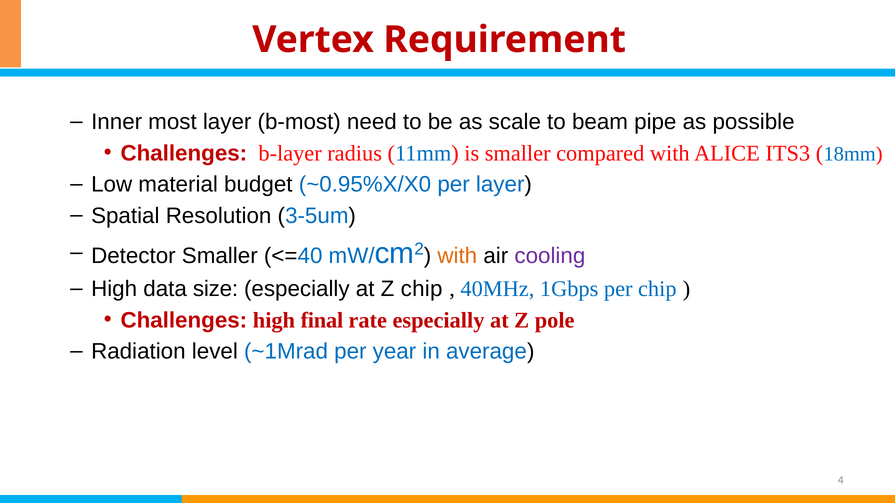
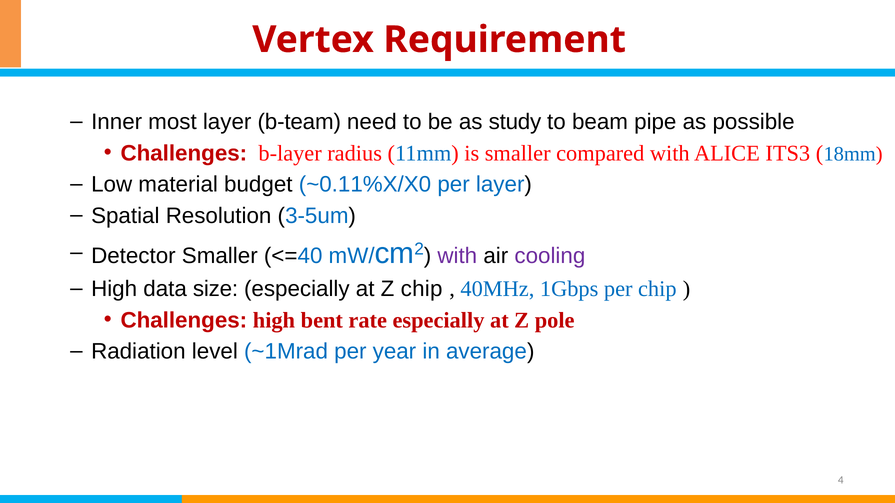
b-most: b-most -> b-team (299, 122)
scale: scale -> study (515, 122)
~0.95%X/X0: ~0.95%X/X0 -> ~0.11%X/X0 (365, 185)
with colour: orange -> purple (457, 256)
final: final -> bent (322, 320)
